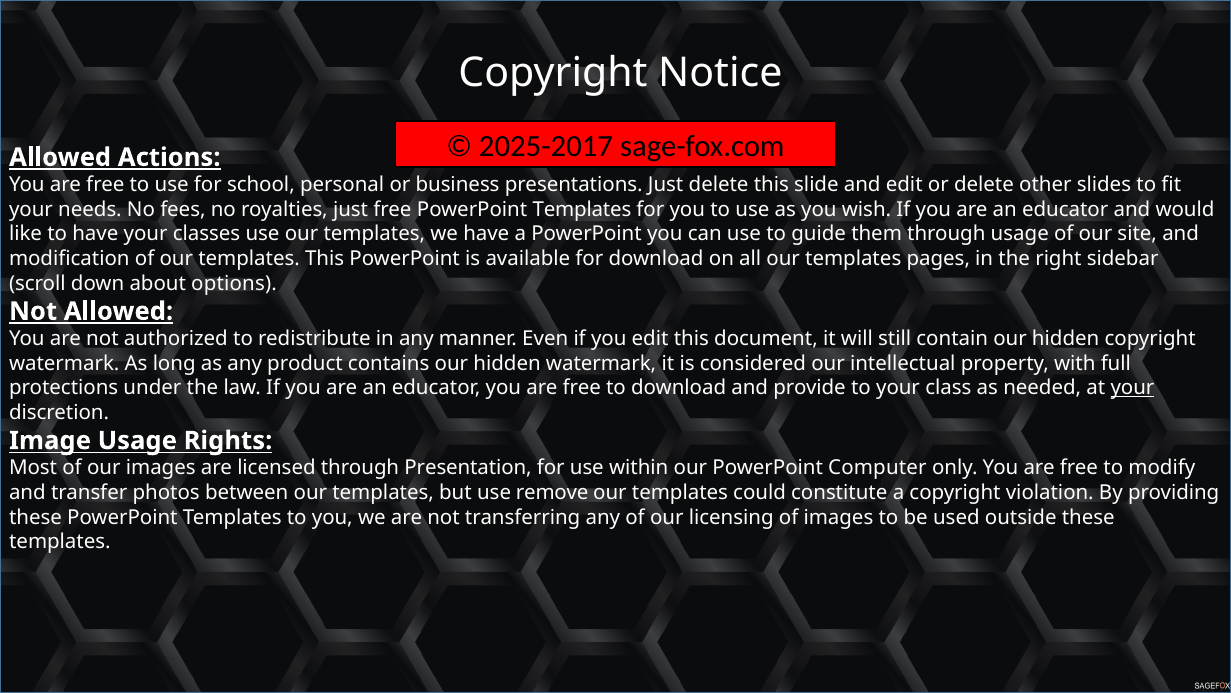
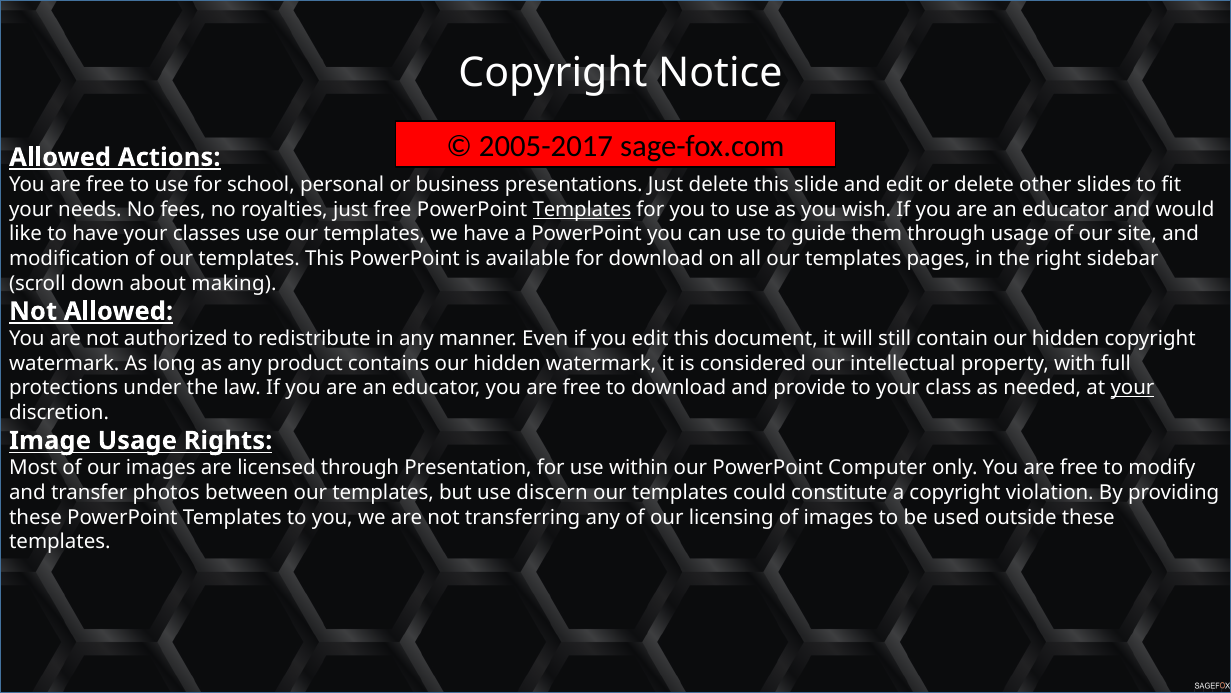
2025-2017: 2025-2017 -> 2005-2017 (546, 146)
Templates underline: none -> present (582, 209)
options: options -> making (234, 283)
remove: remove -> discern (552, 492)
